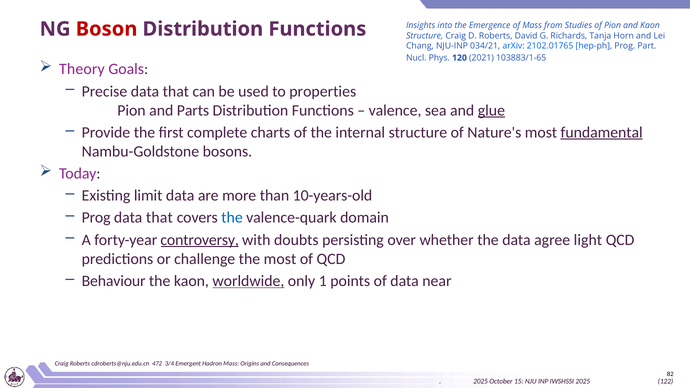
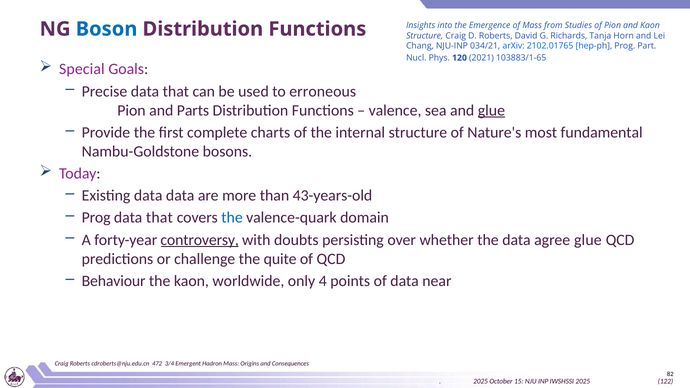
Boson colour: red -> blue (107, 29)
Theory: Theory -> Special (82, 69)
properties: properties -> erroneous (323, 91)
fundamental underline: present -> none (602, 132)
Existing limit: limit -> data (148, 196)
10-years-old: 10-years-old -> 43-years-old (332, 196)
agree light: light -> glue (588, 240)
the most: most -> quite (280, 259)
worldwide underline: present -> none (248, 281)
1: 1 -> 4 (323, 281)
